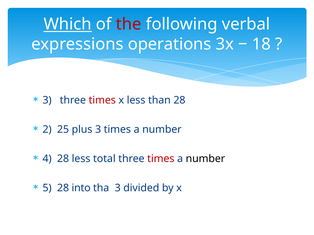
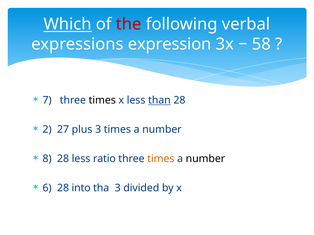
operations: operations -> expression (170, 44)
18: 18 -> 58 (261, 44)
3: 3 -> 7 (47, 100)
times colour: red -> black (102, 100)
than underline: none -> present (159, 100)
25: 25 -> 27 (63, 130)
4: 4 -> 8 (47, 159)
total: total -> ratio (104, 159)
times colour: red -> orange (161, 159)
5: 5 -> 6 (47, 188)
